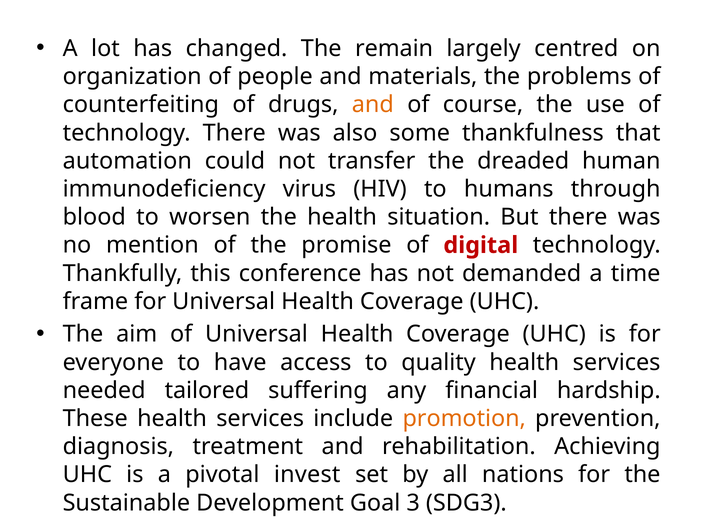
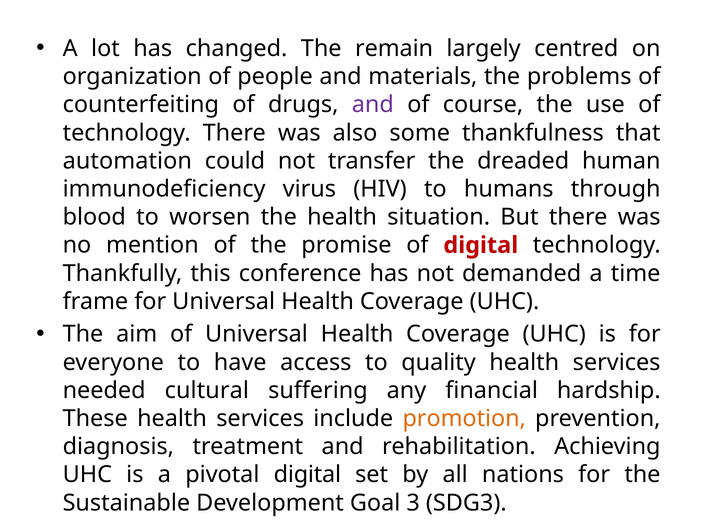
and colour: orange -> purple (373, 105)
tailored: tailored -> cultural (207, 391)
pivotal invest: invest -> digital (307, 475)
